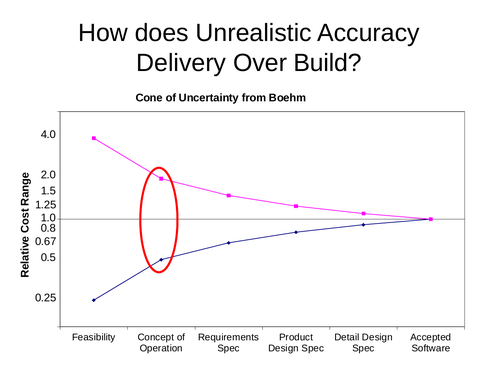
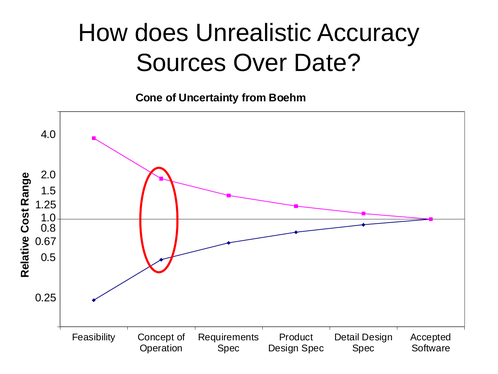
Delivery: Delivery -> Sources (181, 63)
Build: Build -> Date (327, 63)
